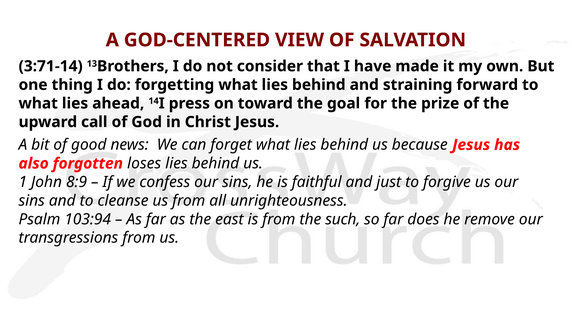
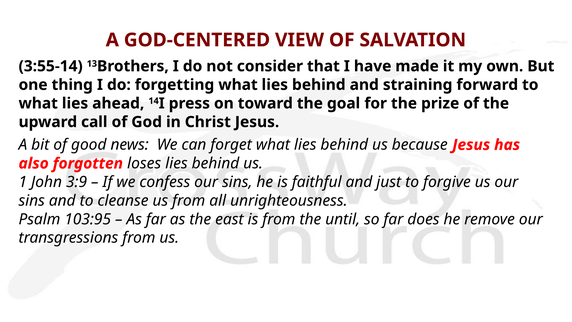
3:71-14: 3:71-14 -> 3:55-14 (51, 66)
8:9: 8:9 -> 3:9 (77, 182)
103:94: 103:94 -> 103:95 (88, 219)
such: such -> until (343, 219)
